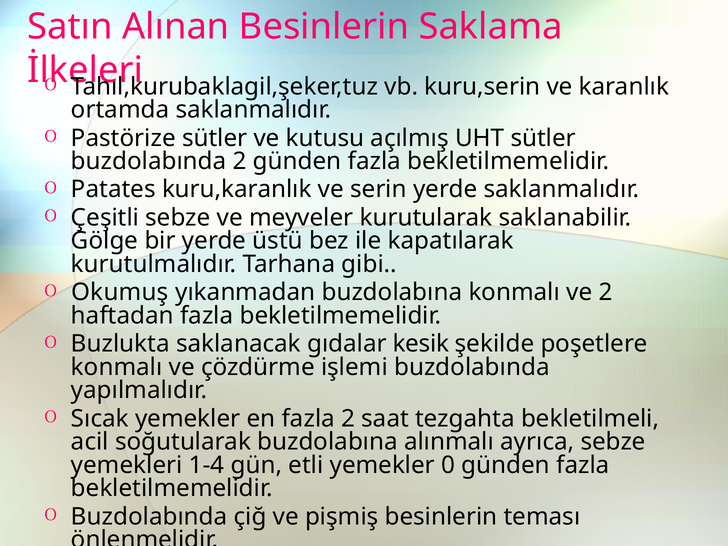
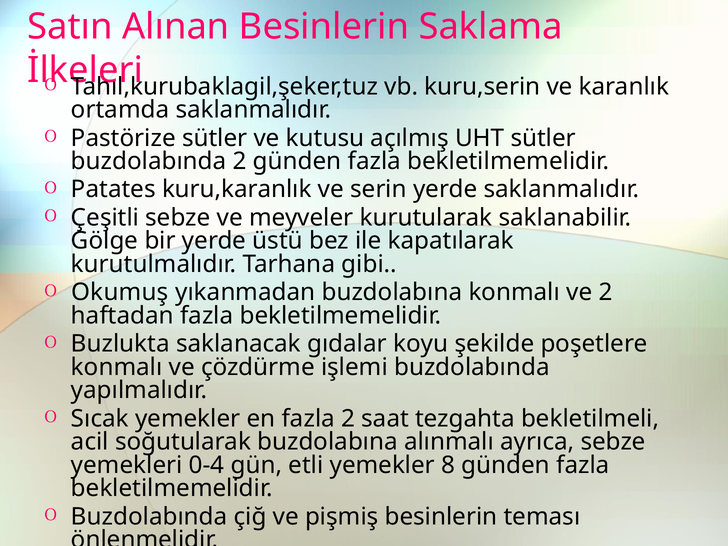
gıdalar kesik: kesik -> koyu (421, 344)
1-4: 1-4 -> 0-4 (207, 465)
0: 0 -> 8 (448, 465)
